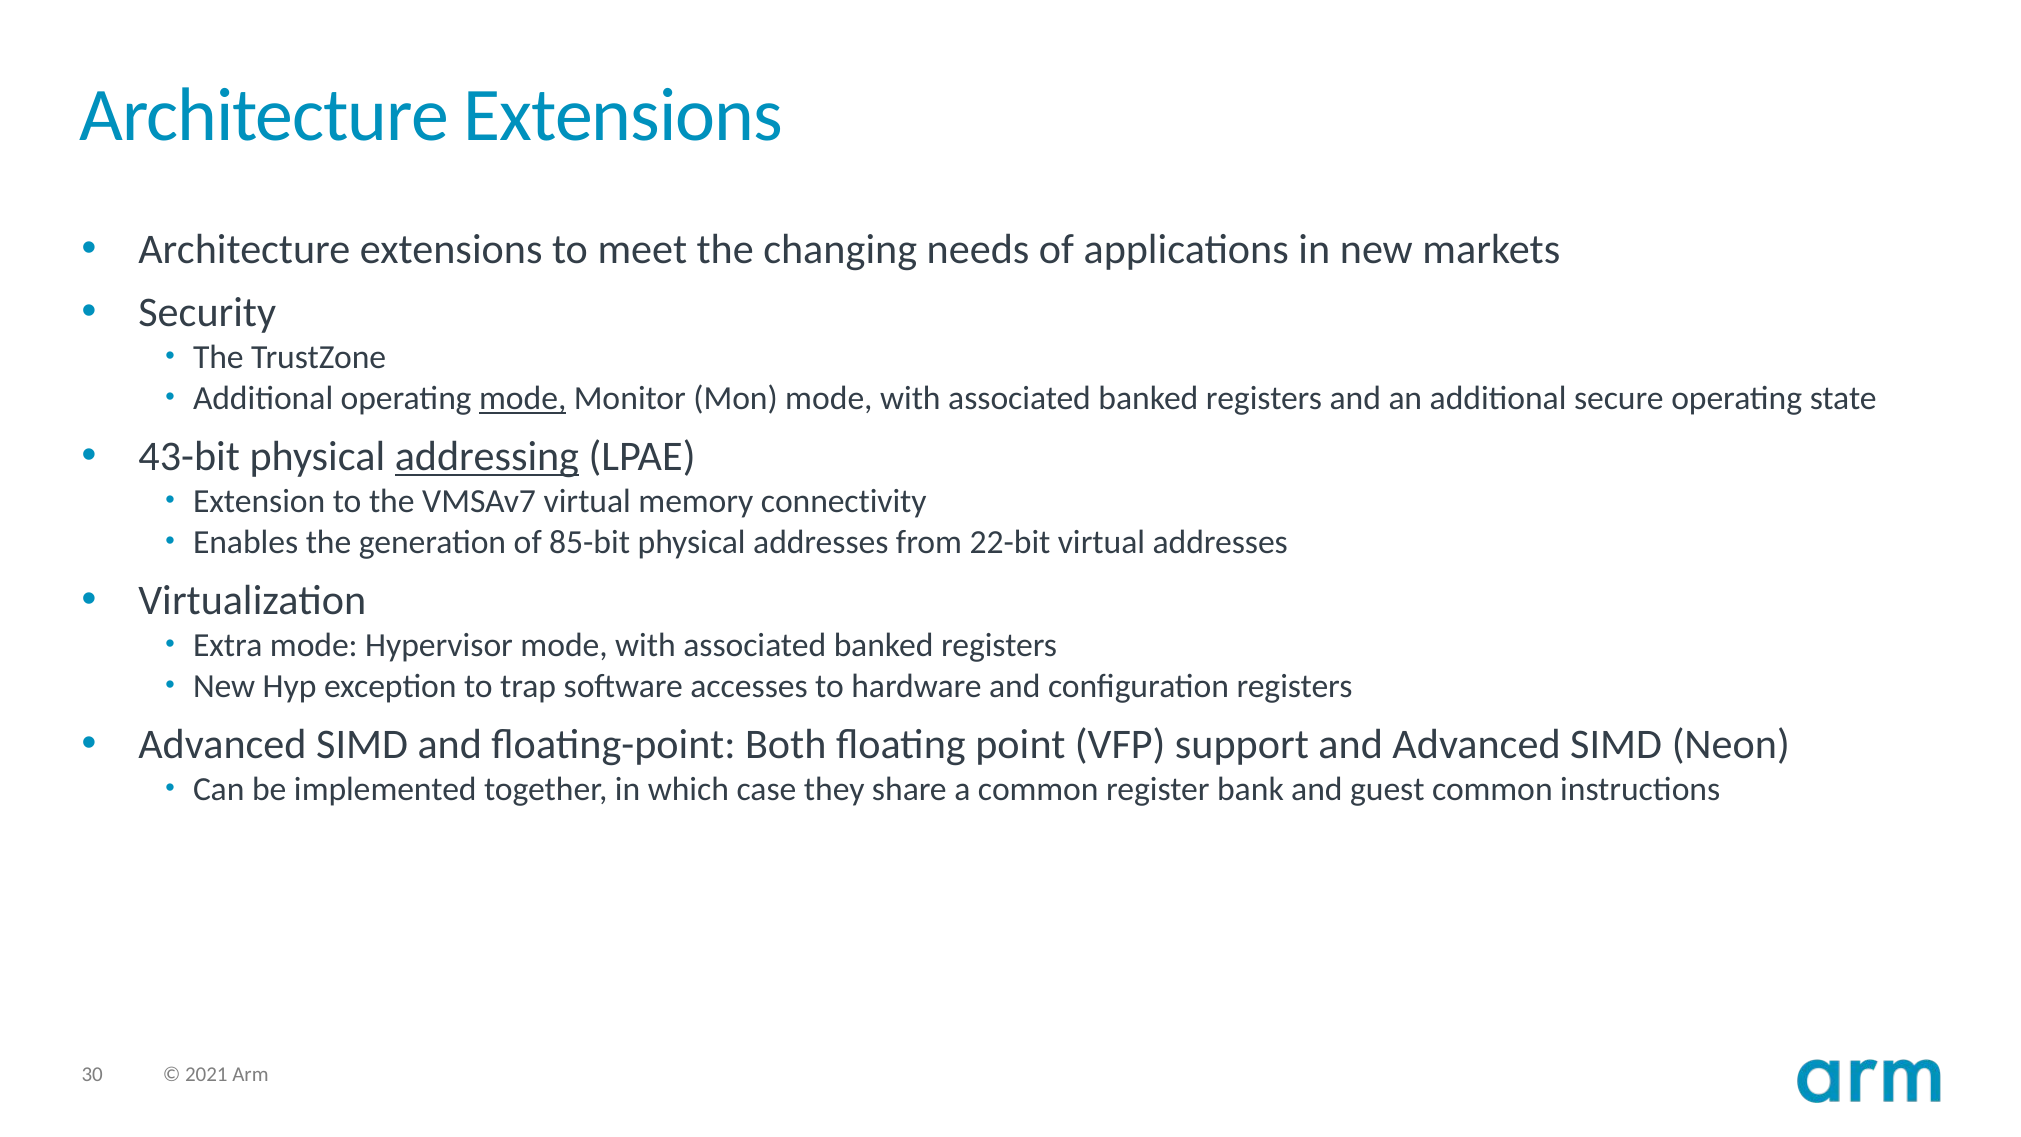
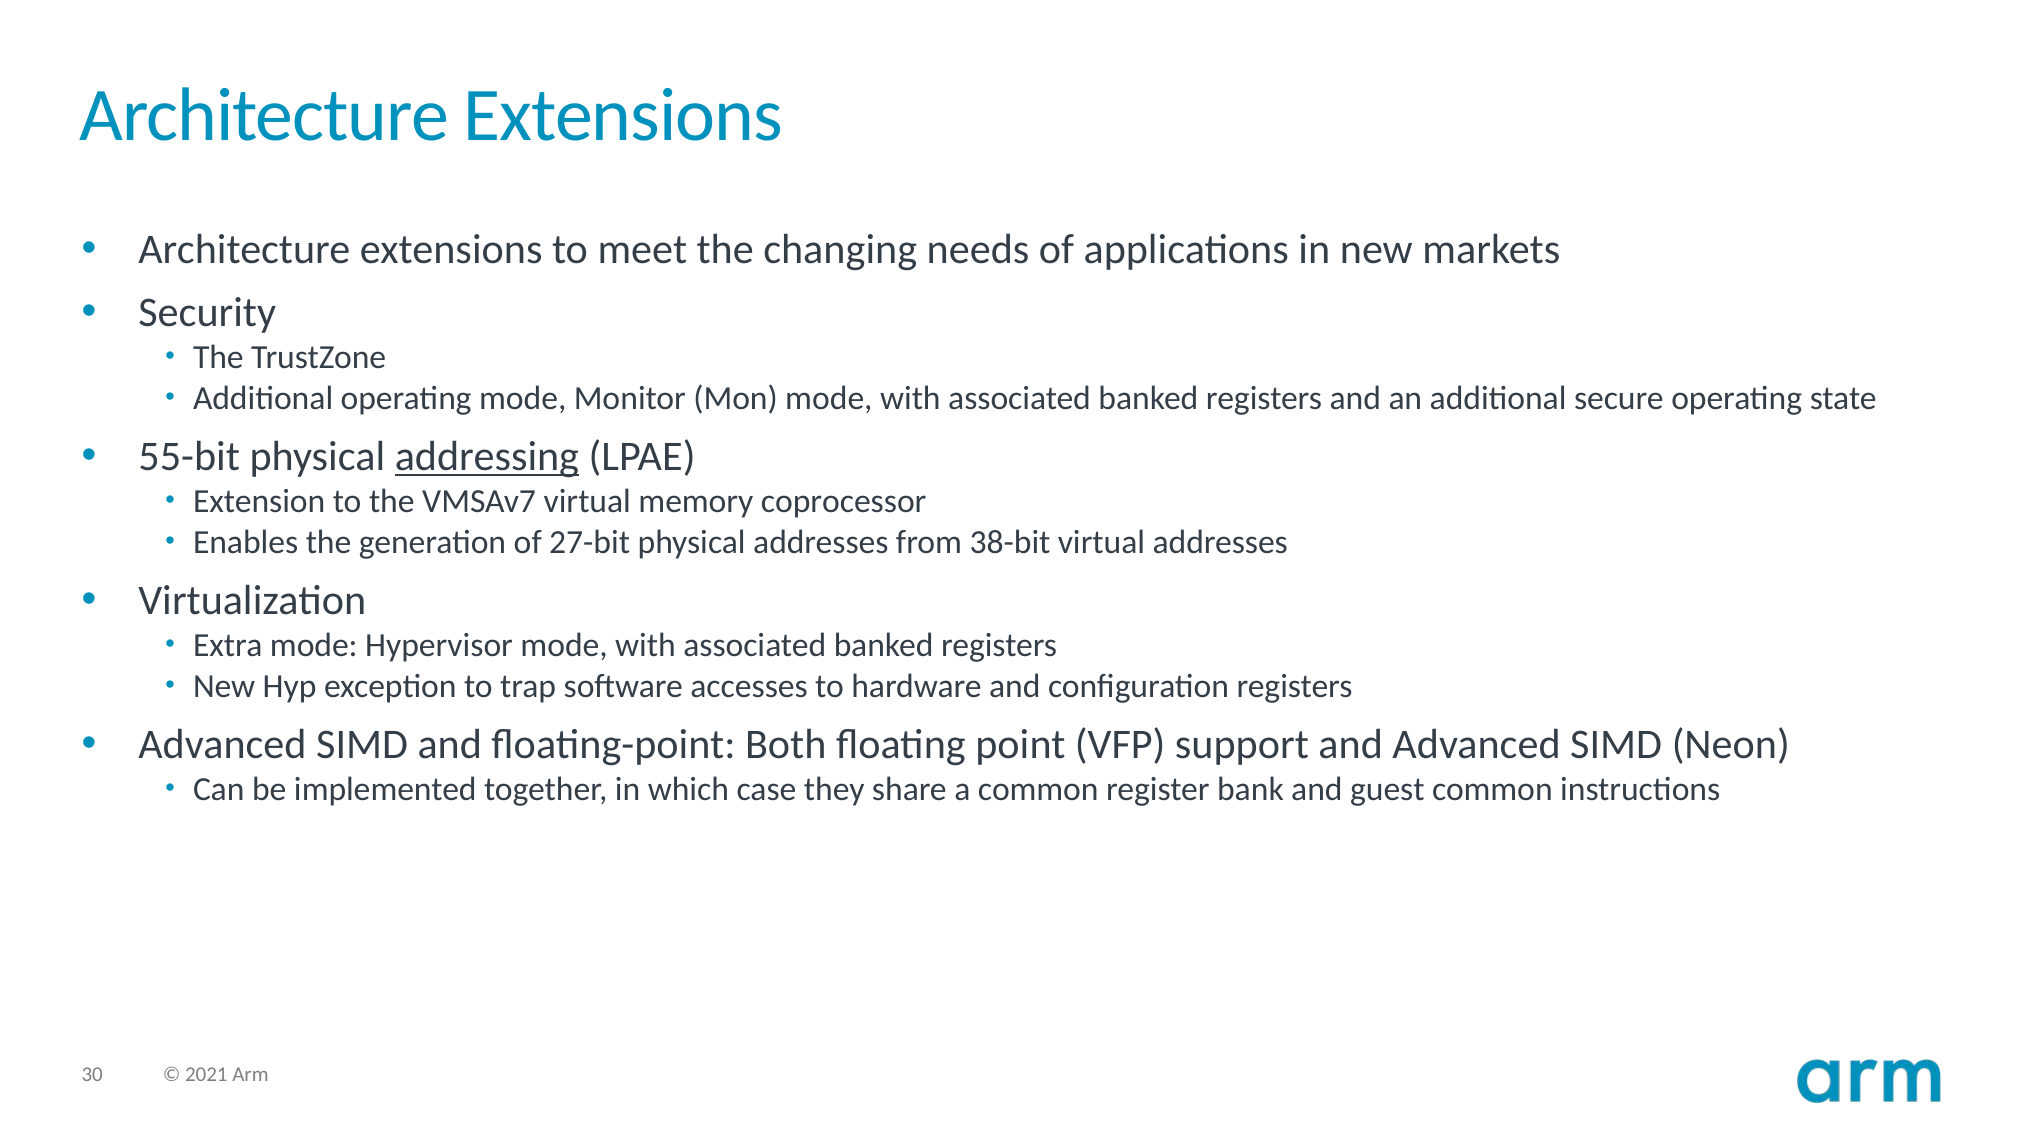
mode underline: present -> none (523, 398)
43-bit: 43-bit -> 55-bit (189, 457)
connectivity: connectivity -> coprocessor (844, 502)
85-bit: 85-bit -> 27-bit (590, 542)
22-bit: 22-bit -> 38-bit (1010, 542)
